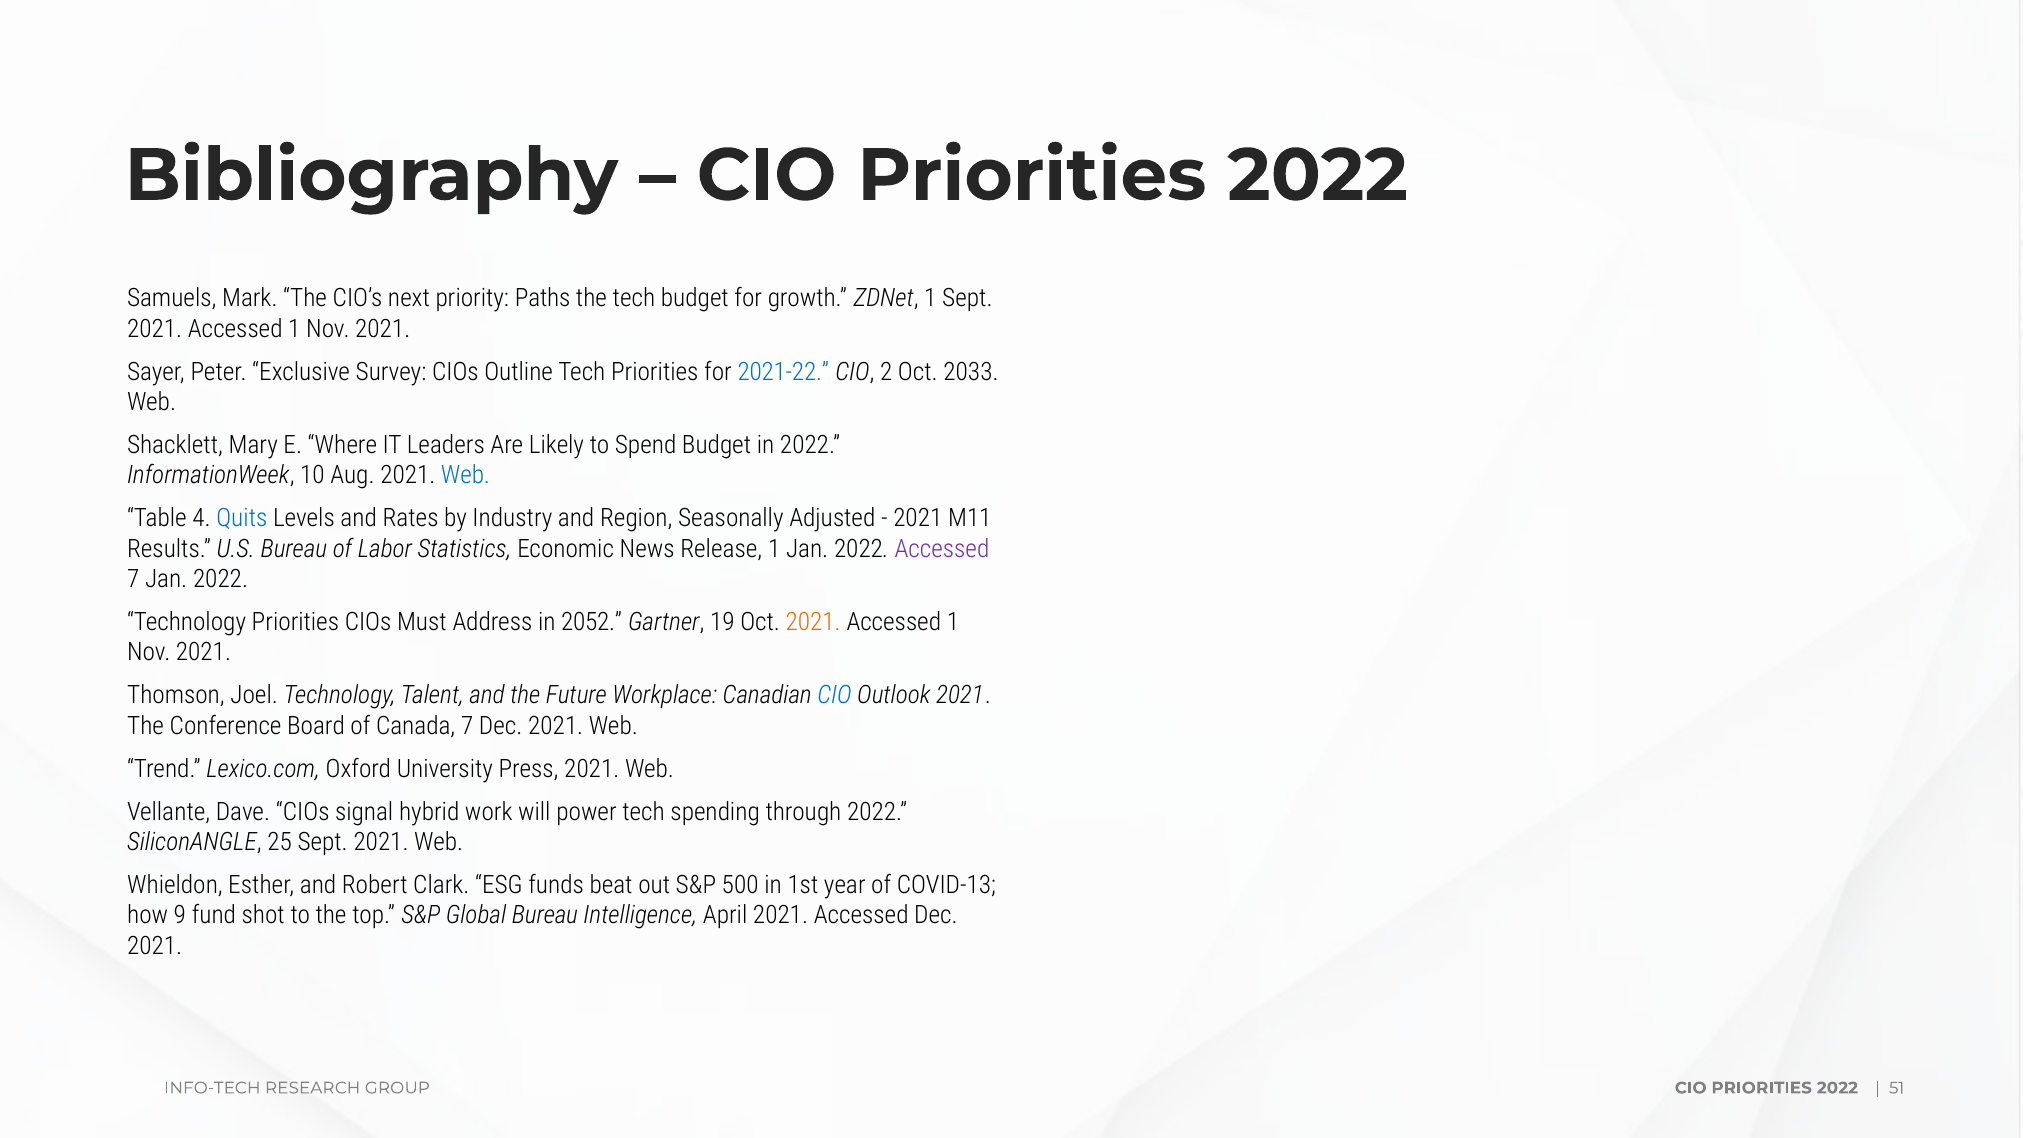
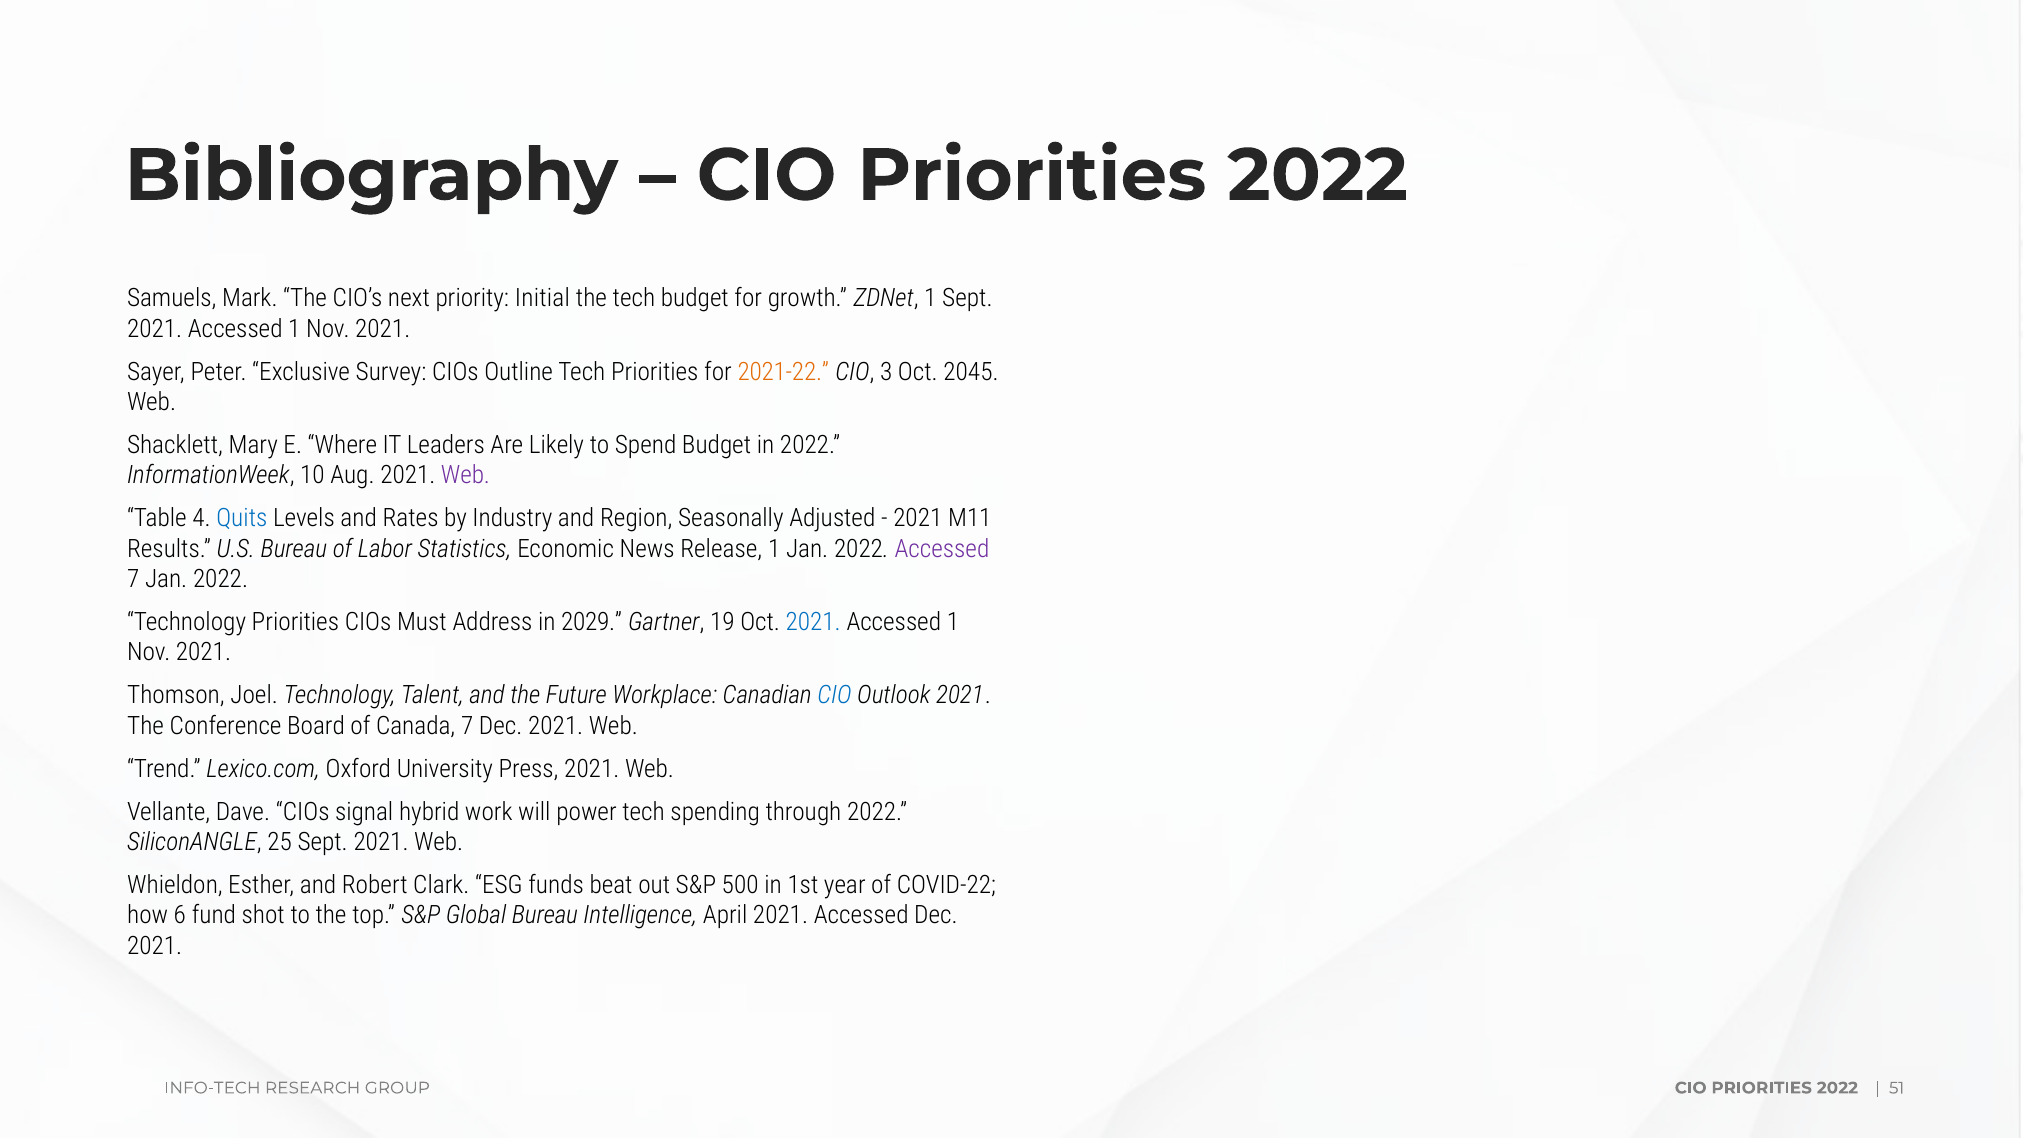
Paths: Paths -> Initial (542, 298)
2021-22 colour: blue -> orange (783, 372)
2: 2 -> 3 (886, 372)
2033: 2033 -> 2045 (971, 372)
Web colour: blue -> purple (465, 475)
2052: 2052 -> 2029 (591, 622)
2021 colour: orange -> blue (813, 622)
COVID-13: COVID-13 -> COVID-22 (946, 885)
9: 9 -> 6 (180, 916)
